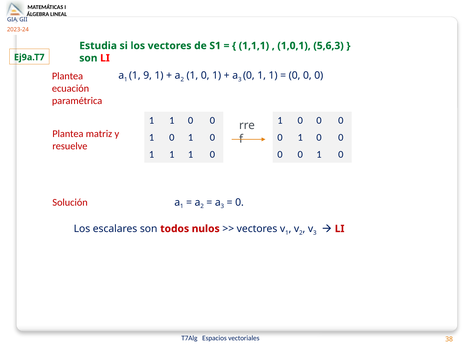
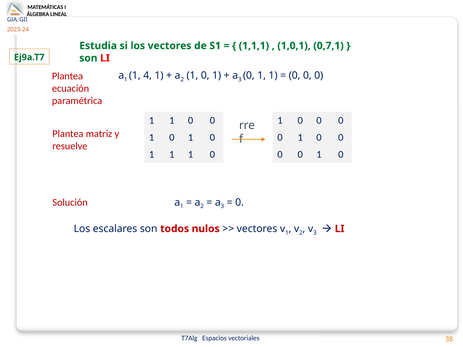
5,6,3: 5,6,3 -> 0,7,1 (329, 46)
9: 9 -> 4 (148, 76)
